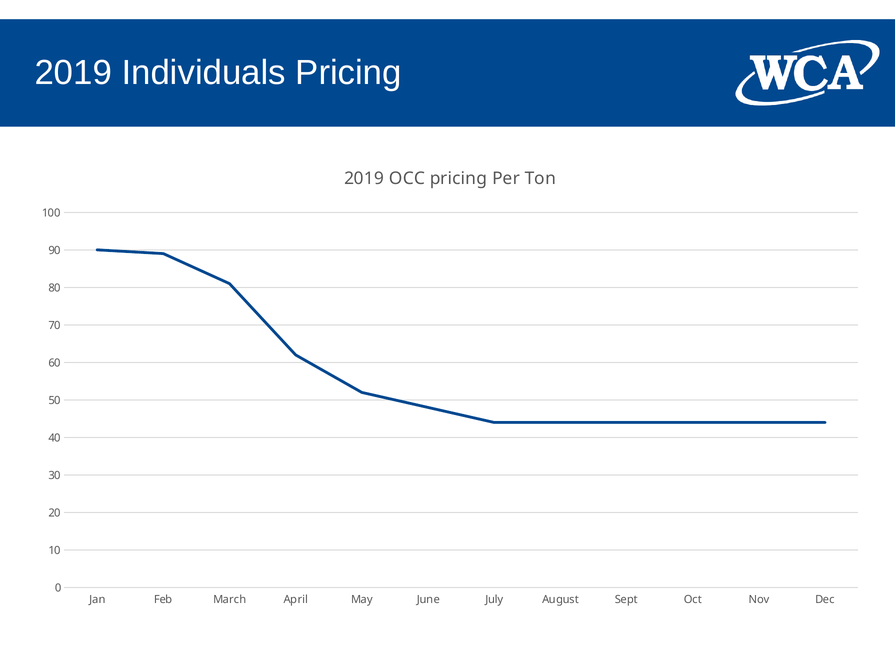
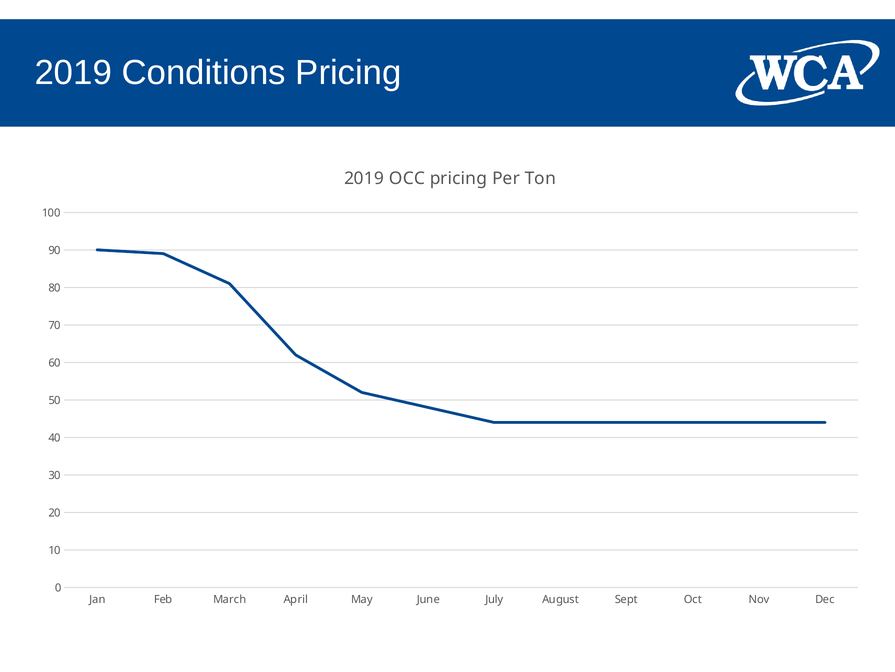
Individuals: Individuals -> Conditions (204, 73)
